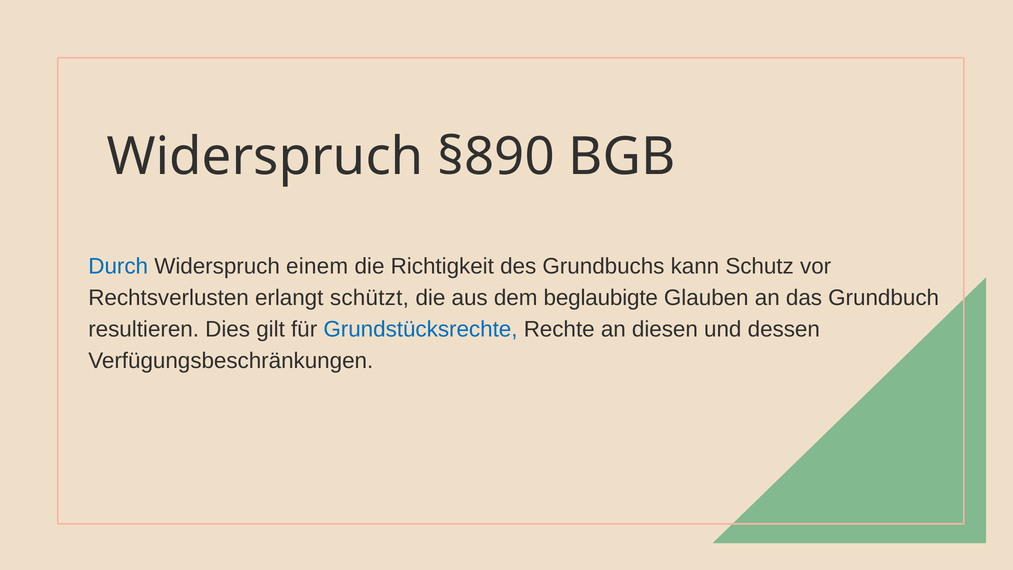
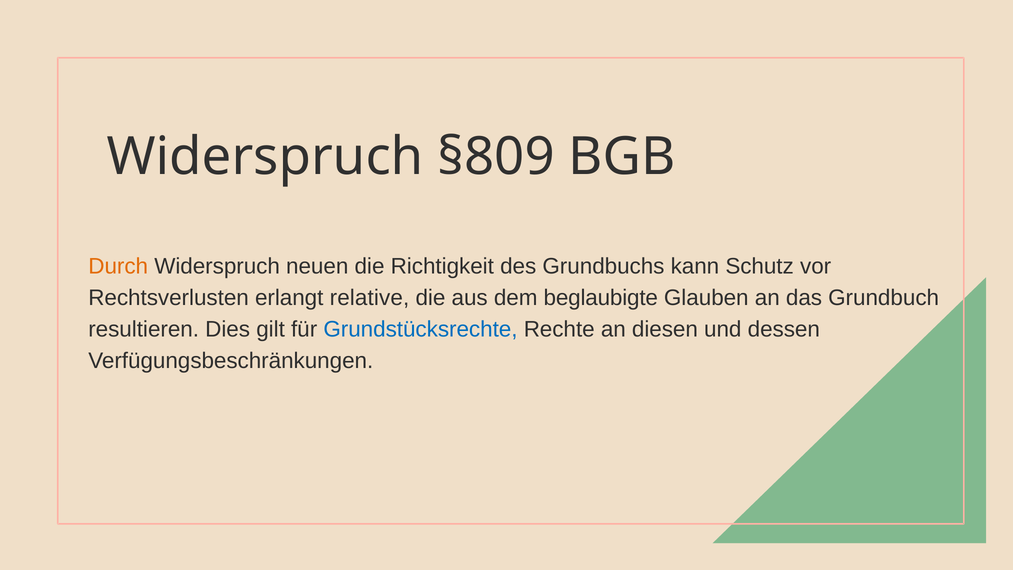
§890: §890 -> §809 (496, 157)
Durch colour: blue -> orange (118, 266)
einem: einem -> neuen (317, 266)
schützt: schützt -> relative (369, 298)
